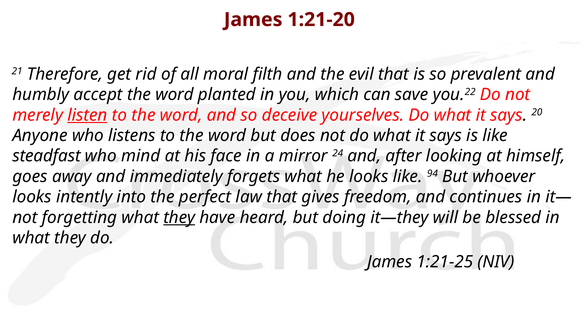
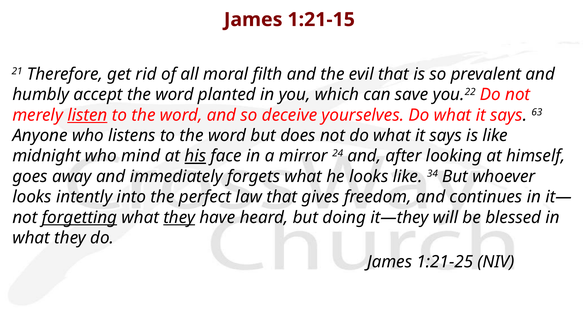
1:21-20: 1:21-20 -> 1:21-15 (321, 20)
20: 20 -> 63 (537, 112)
steadfast: steadfast -> midnight (47, 156)
his underline: none -> present (195, 156)
94: 94 -> 34 (432, 173)
forgetting underline: none -> present (80, 217)
